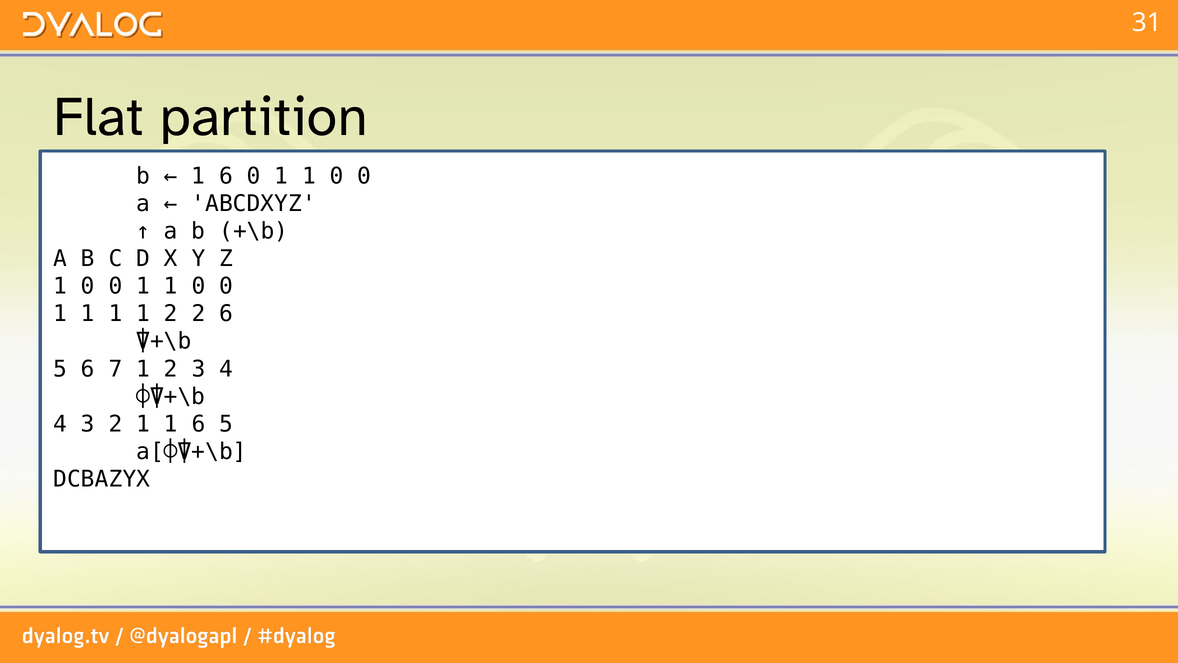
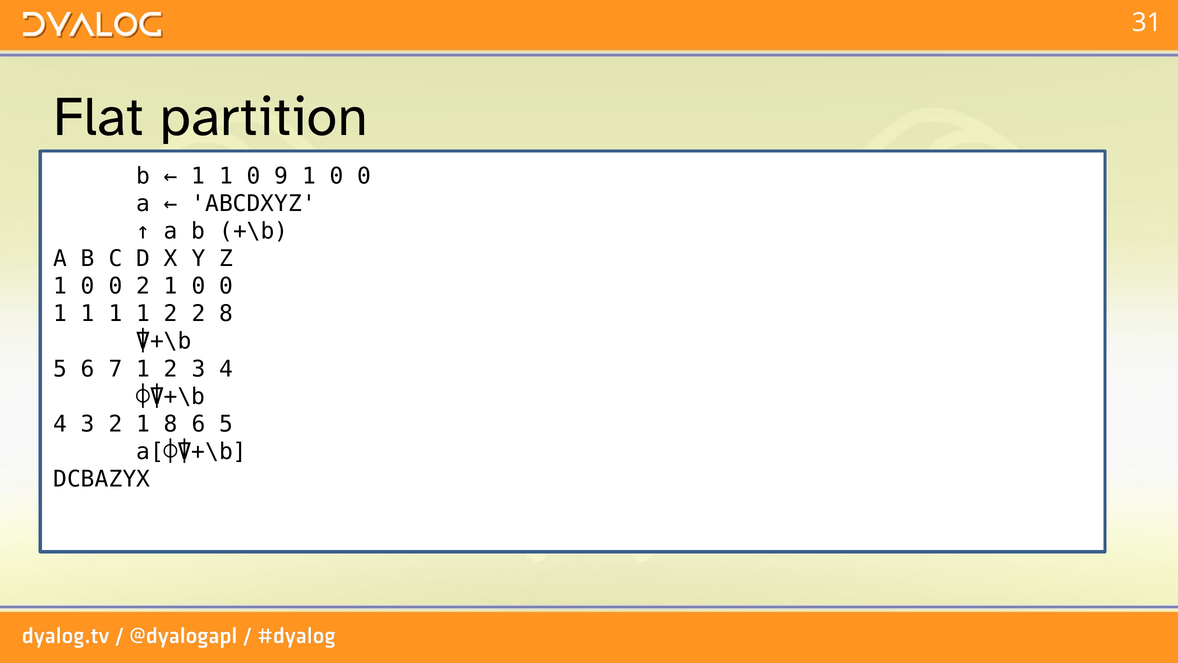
6: 6 -> 1 (226, 176)
1: 1 -> 9 (281, 176)
1: 1 -> 2 (143, 286)
2 6: 6 -> 8 (226, 314)
2 1 1: 1 -> 8 (171, 424)
